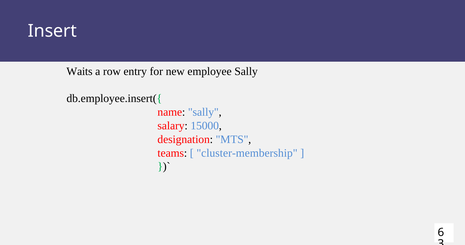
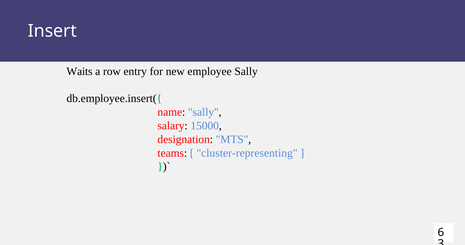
cluster-membership: cluster-membership -> cluster-representing (247, 153)
